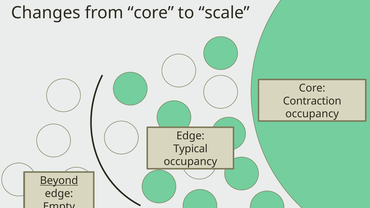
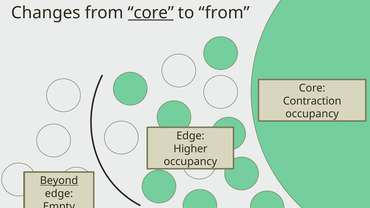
core underline: none -> present (151, 13)
to scale: scale -> from (224, 13)
Typical: Typical -> Higher (190, 149)
